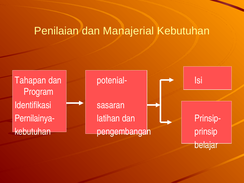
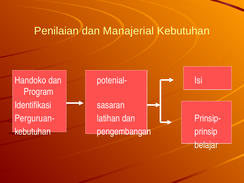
Tahapan: Tahapan -> Handoko (30, 80)
Pernilainya-: Pernilainya- -> Perguruan- (35, 118)
